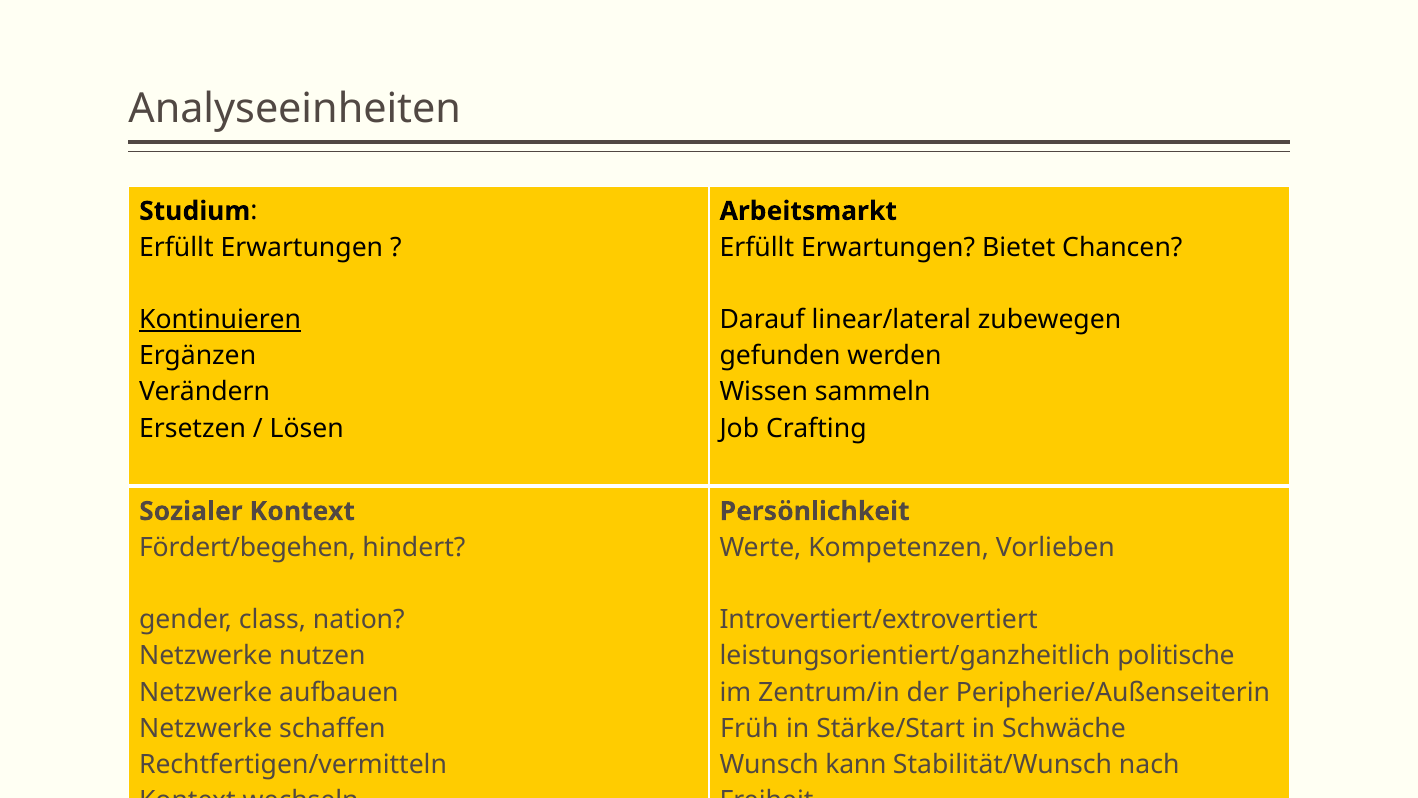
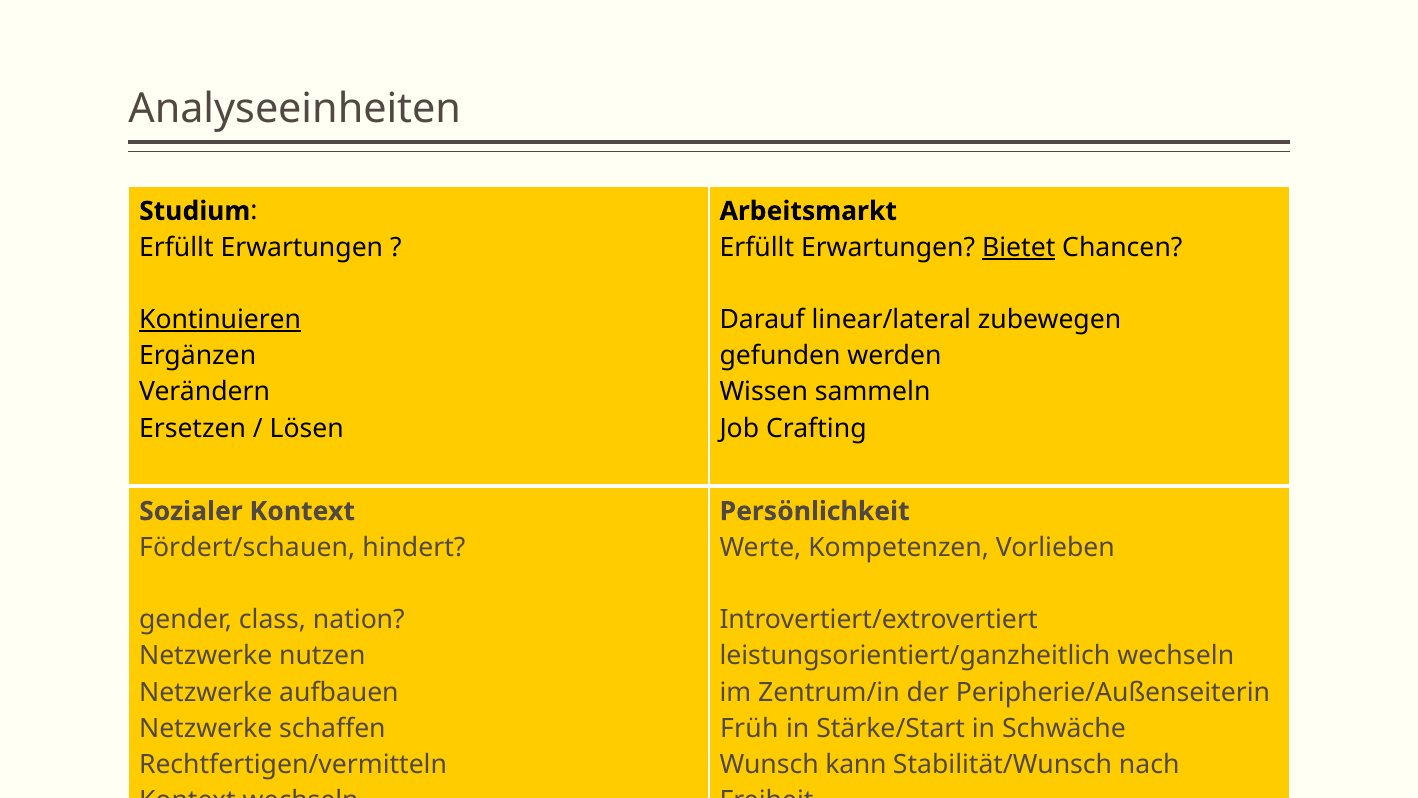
Bietet underline: none -> present (1019, 247)
Fördert/begehen: Fördert/begehen -> Fördert/schauen (247, 547)
leistungsorientiert/ganzheitlich politische: politische -> wechseln (1176, 656)
